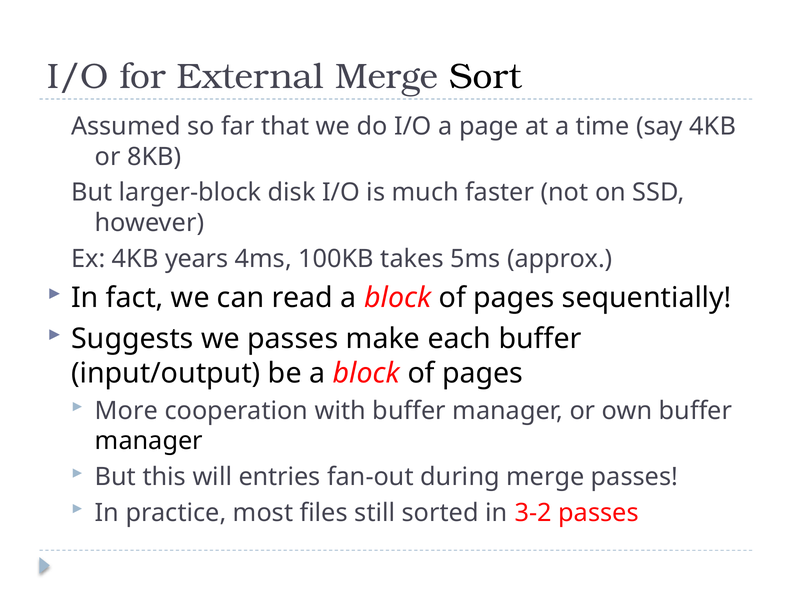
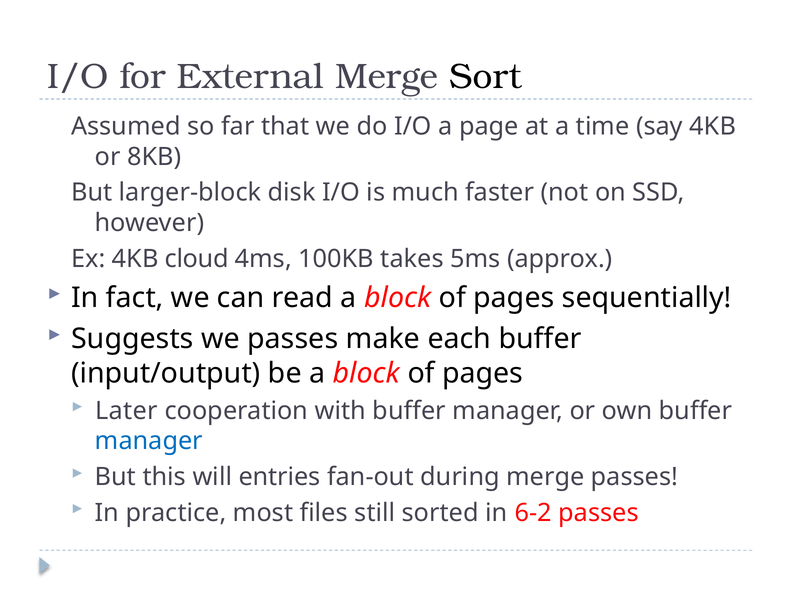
years: years -> cloud (197, 259)
More: More -> Later (126, 411)
manager colour: black -> blue (149, 441)
3-2: 3-2 -> 6-2 (533, 513)
